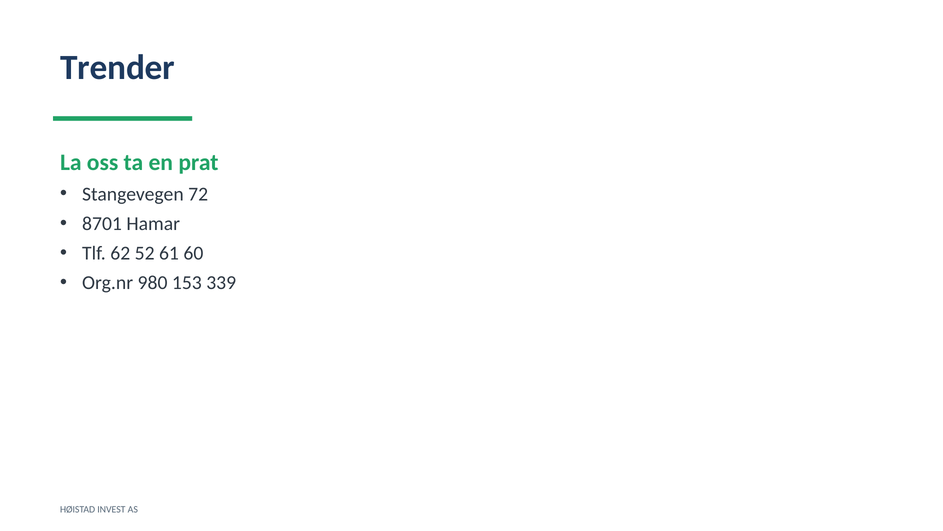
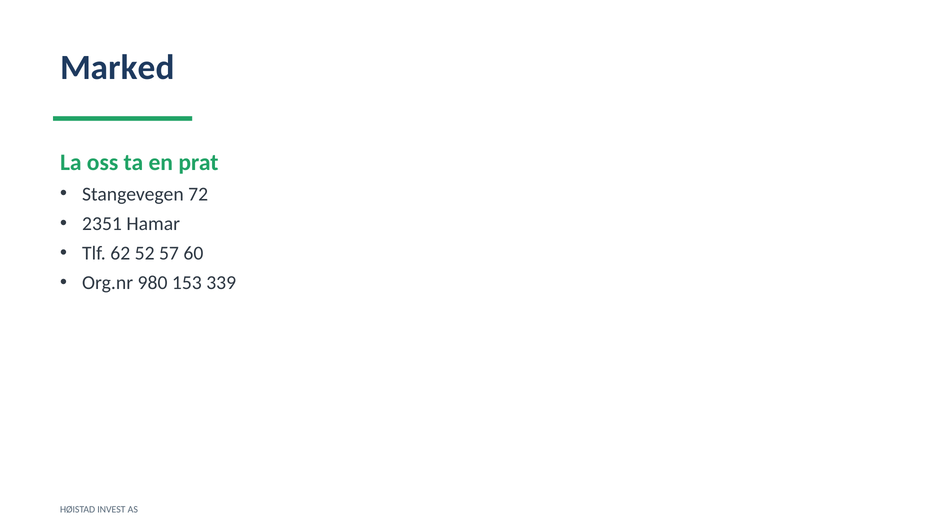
Trender: Trender -> Marked (117, 67)
8701: 8701 -> 2351 (102, 223)
61: 61 -> 57 (169, 253)
